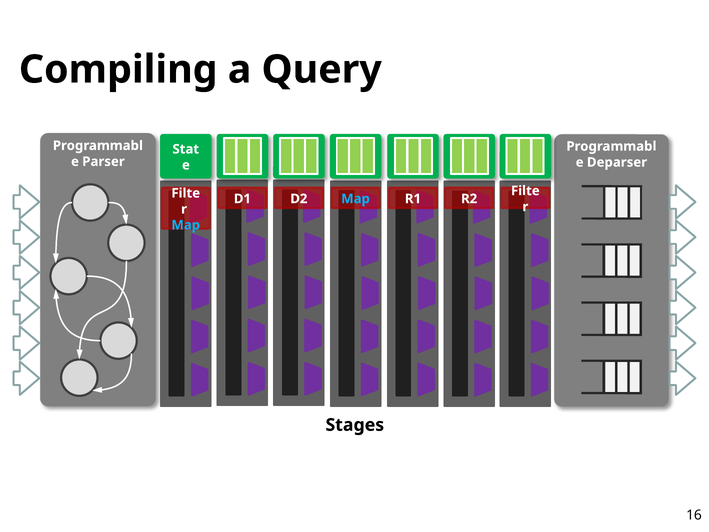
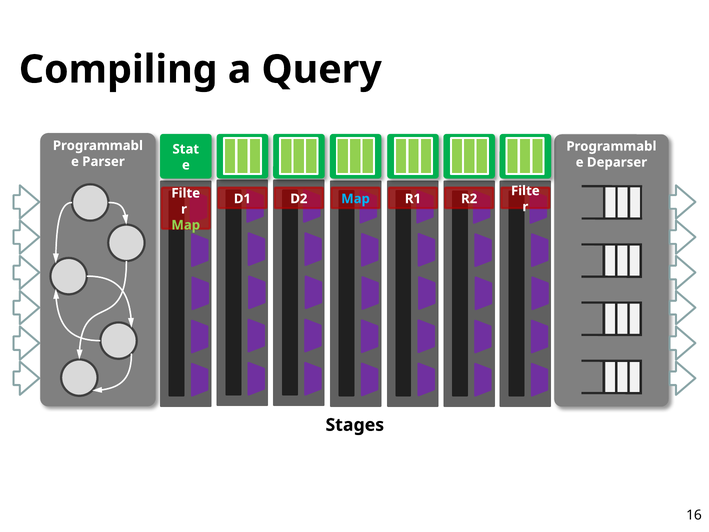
Map colour: light blue -> light green (186, 225)
